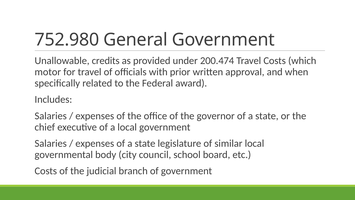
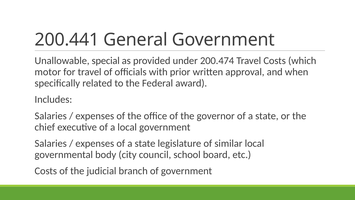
752.980: 752.980 -> 200.441 (67, 40)
credits: credits -> special (106, 61)
